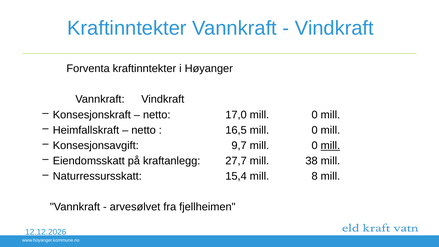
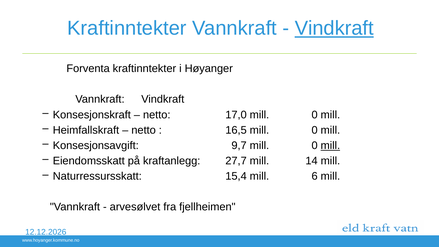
Vindkraft underline: none -> present (334, 28)
38: 38 -> 14 (312, 161)
8: 8 -> 6 (315, 176)
